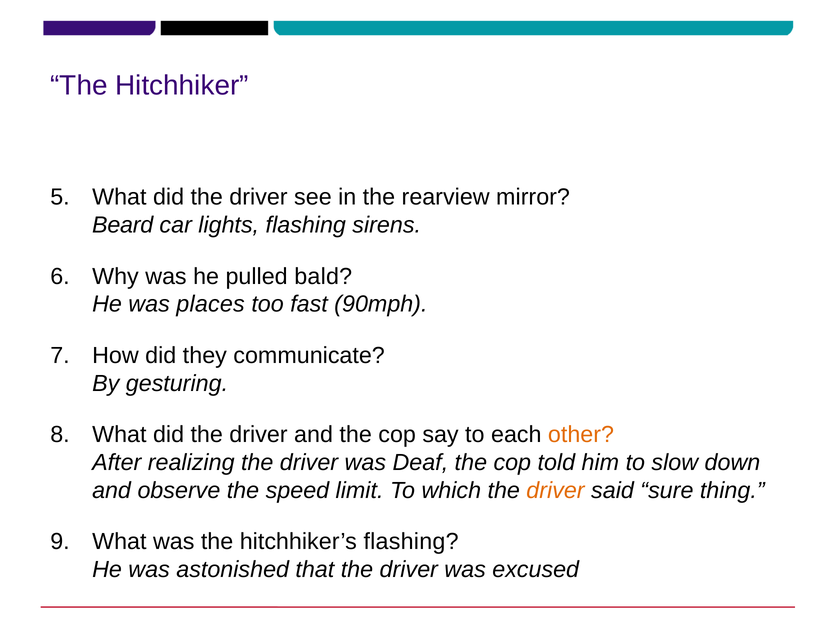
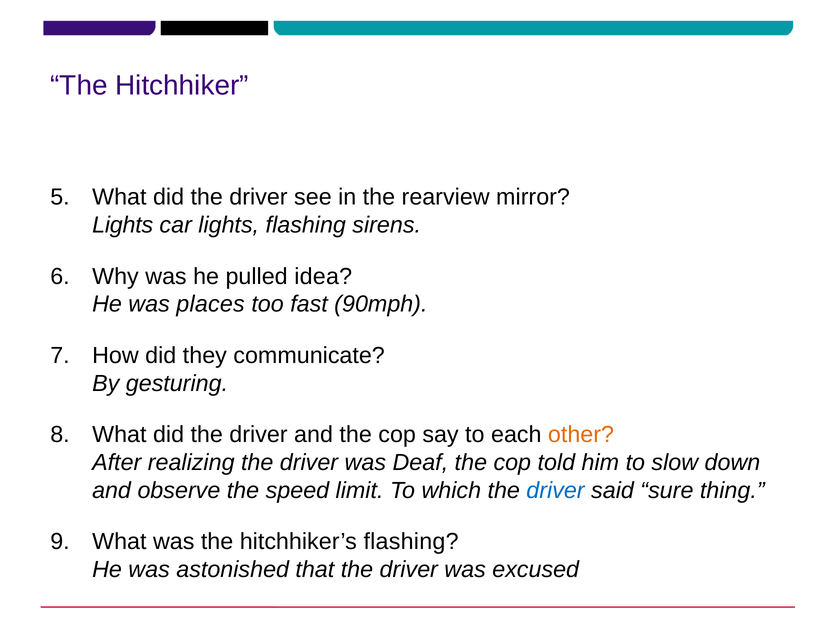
Beard: Beard -> Lights (123, 225)
bald: bald -> idea (323, 277)
driver colour: orange -> blue (555, 491)
